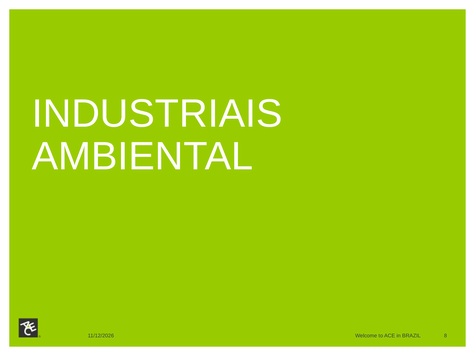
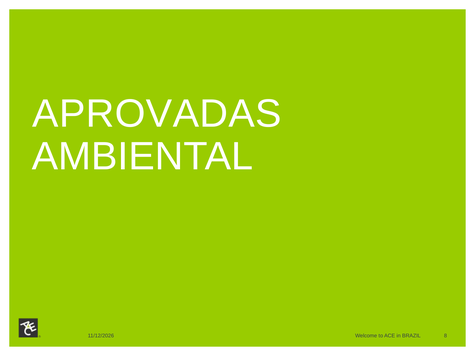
INDUSTRIAIS: INDUSTRIAIS -> APROVADAS (157, 114)
